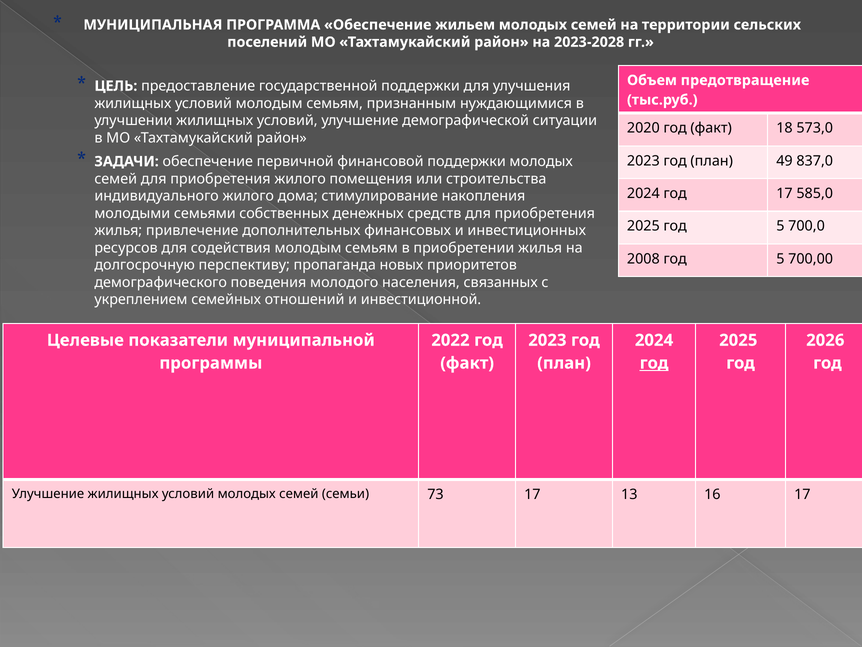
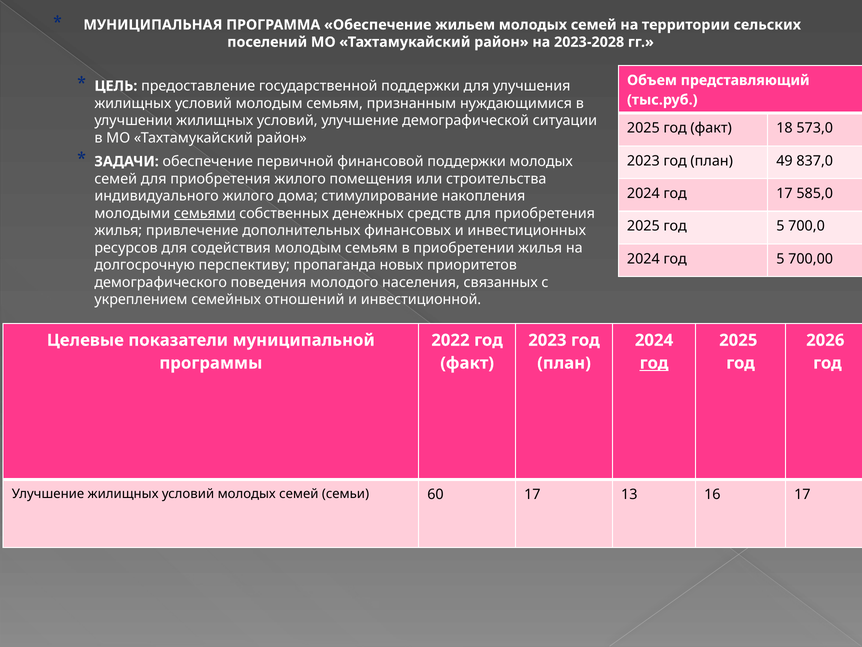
предотвращение: предотвращение -> представляющий (745, 80)
2020: 2020 -> 2025 (643, 128)
семьями underline: none -> present (205, 213)
2008: 2008 -> 2024 (643, 259)
73: 73 -> 60 (435, 494)
